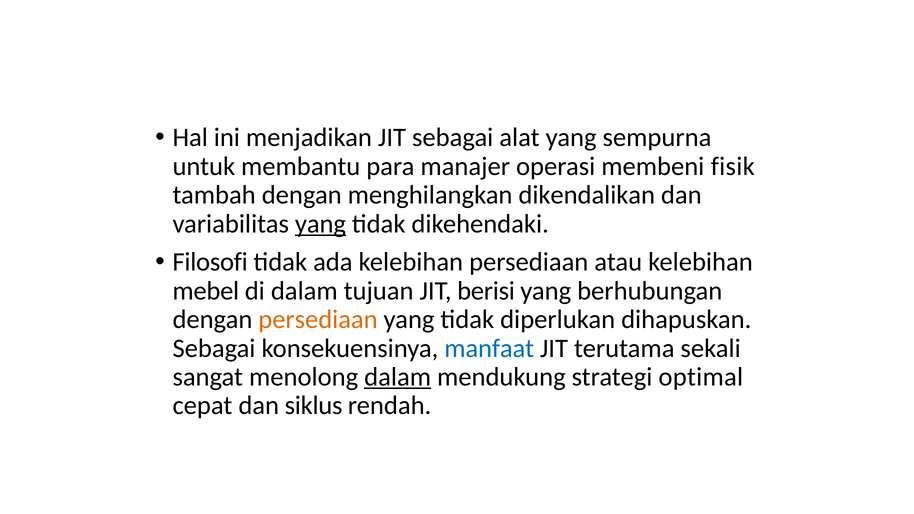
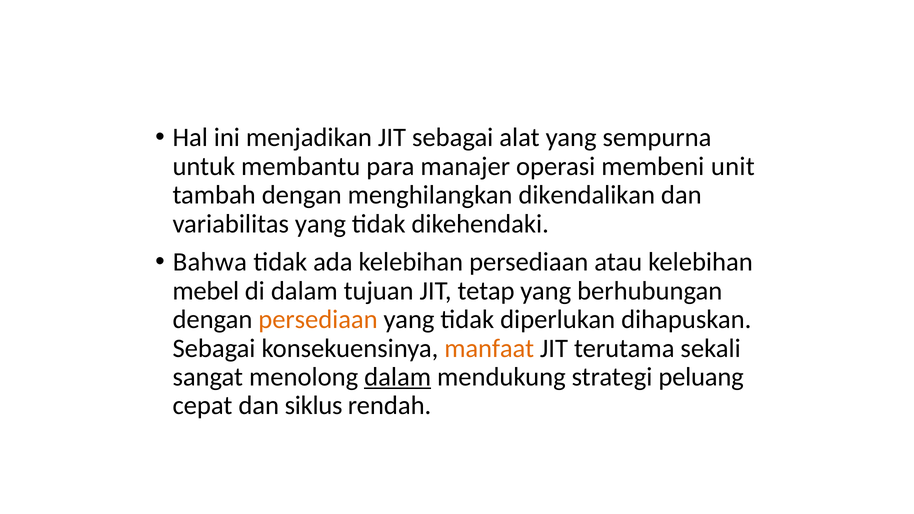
fisik: fisik -> unit (733, 166)
yang underline: present -> none (320, 224)
Filosofi: Filosofi -> Bahwa (210, 262)
berisi: berisi -> tetap (486, 291)
manfaat colour: blue -> orange (489, 348)
optimal: optimal -> peluang (701, 377)
